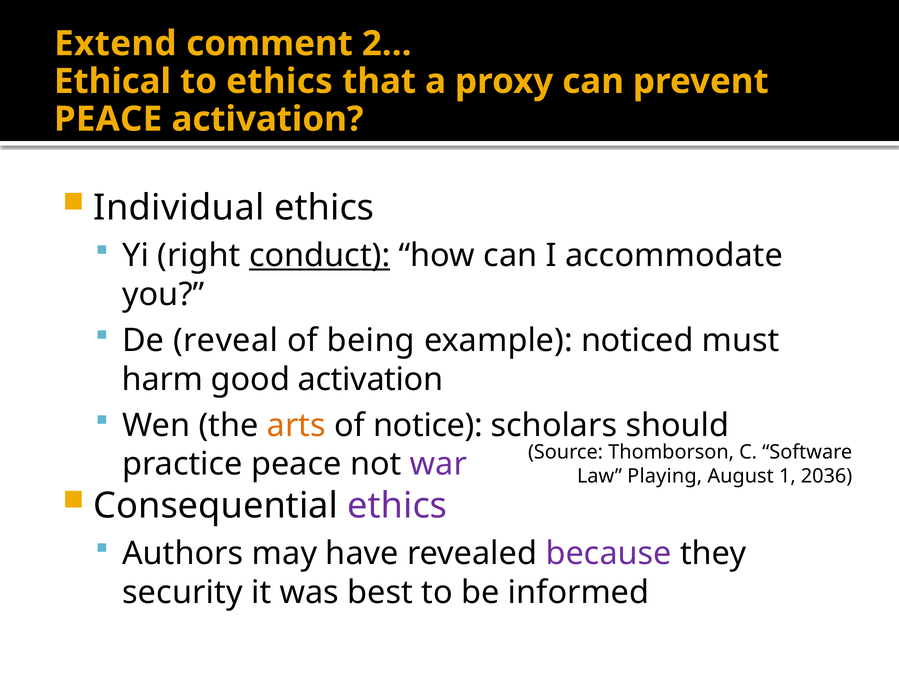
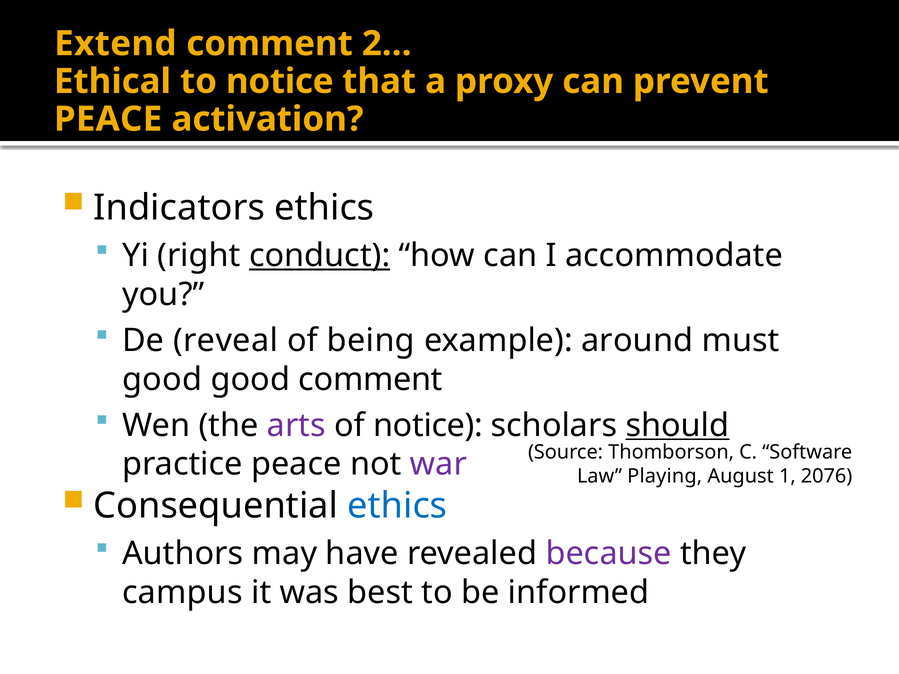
to ethics: ethics -> notice (280, 81)
Individual: Individual -> Indicators (179, 208)
noticed: noticed -> around (637, 341)
harm: harm -> good (162, 380)
good activation: activation -> comment (371, 380)
arts colour: orange -> purple (296, 425)
should underline: none -> present (677, 425)
2036: 2036 -> 2076 (827, 476)
ethics colour: purple -> blue (397, 506)
security: security -> campus (182, 593)
